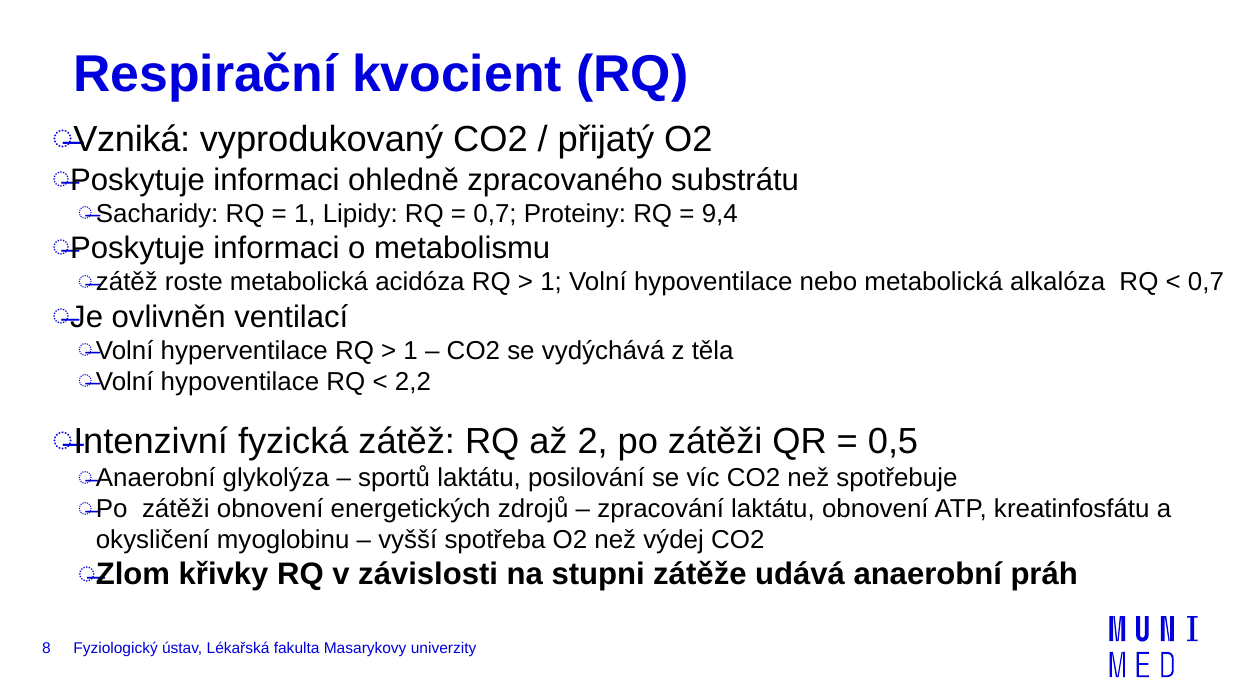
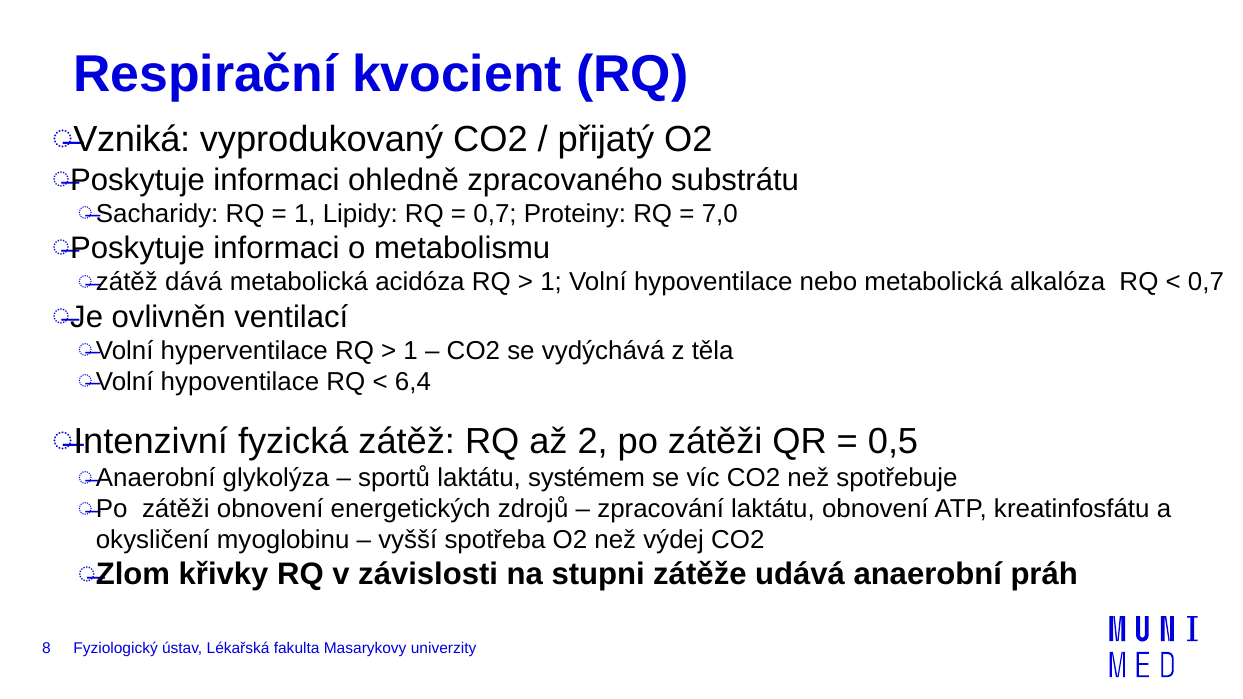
9,4: 9,4 -> 7,0 (720, 214)
roste: roste -> dává (194, 282)
2,2: 2,2 -> 6,4 (413, 382)
posilování: posilování -> systémem (587, 478)
